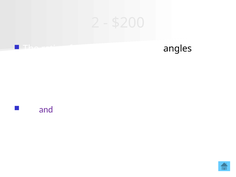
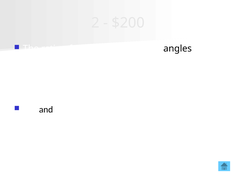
and colour: purple -> black (46, 110)
